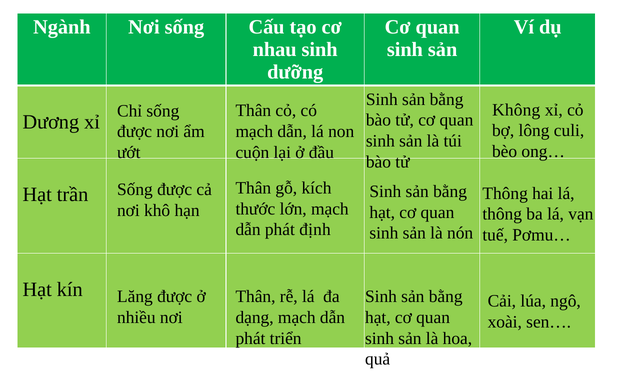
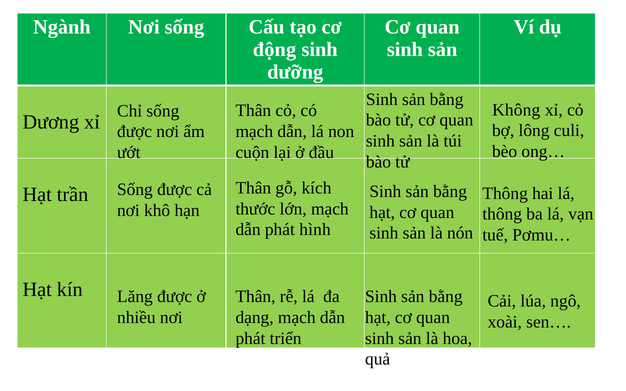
nhau: nhau -> động (275, 49)
định: định -> hình (315, 230)
